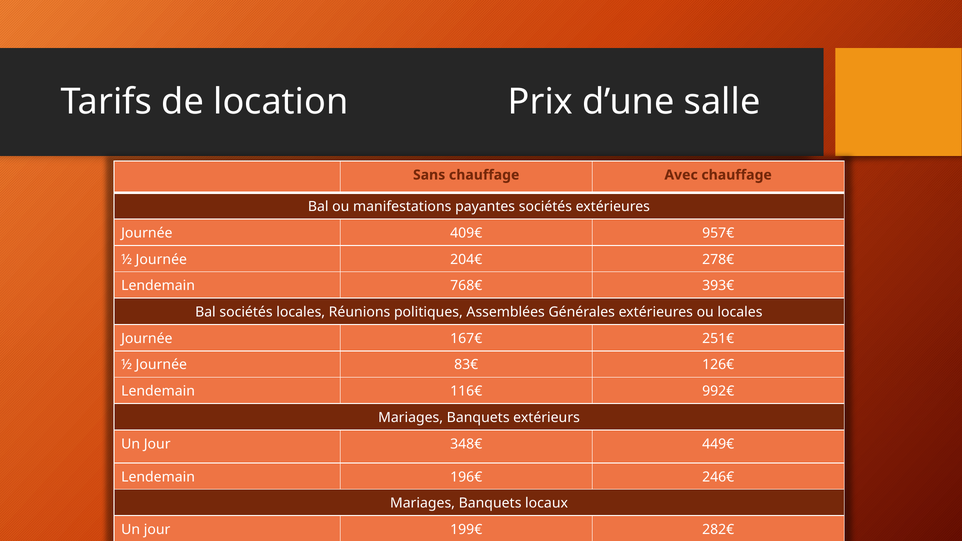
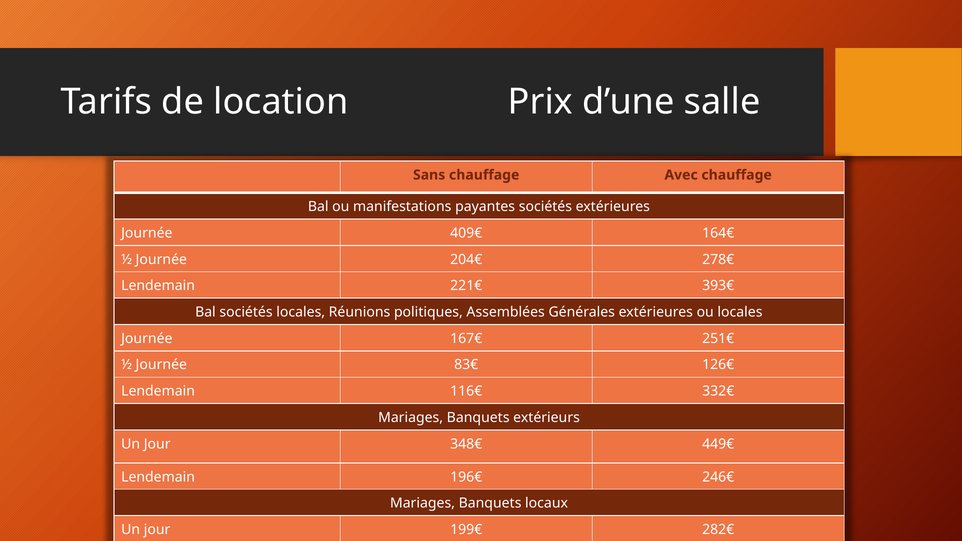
957€: 957€ -> 164€ (718, 233)
768€: 768€ -> 221€ (466, 286)
992€: 992€ -> 332€ (718, 391)
